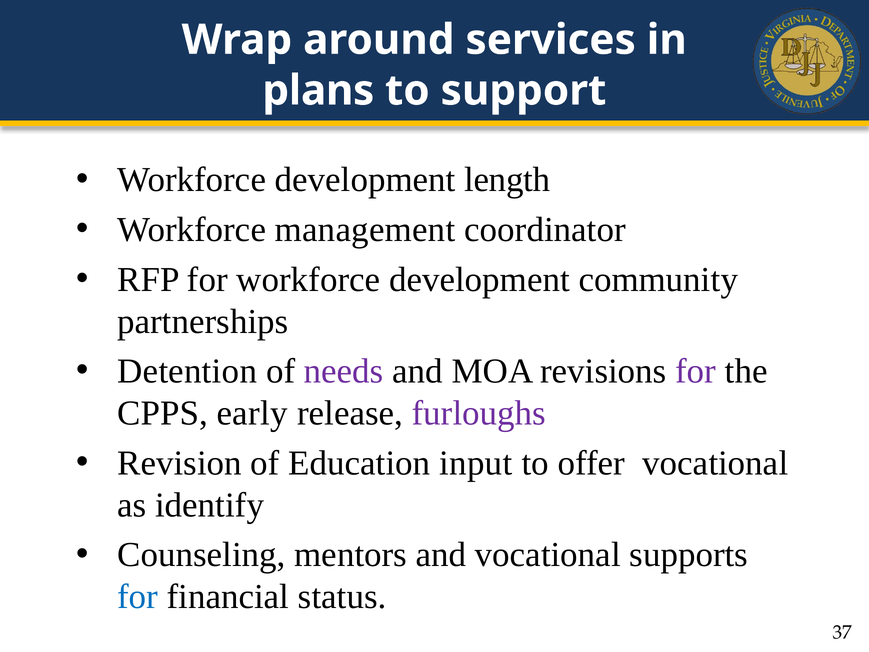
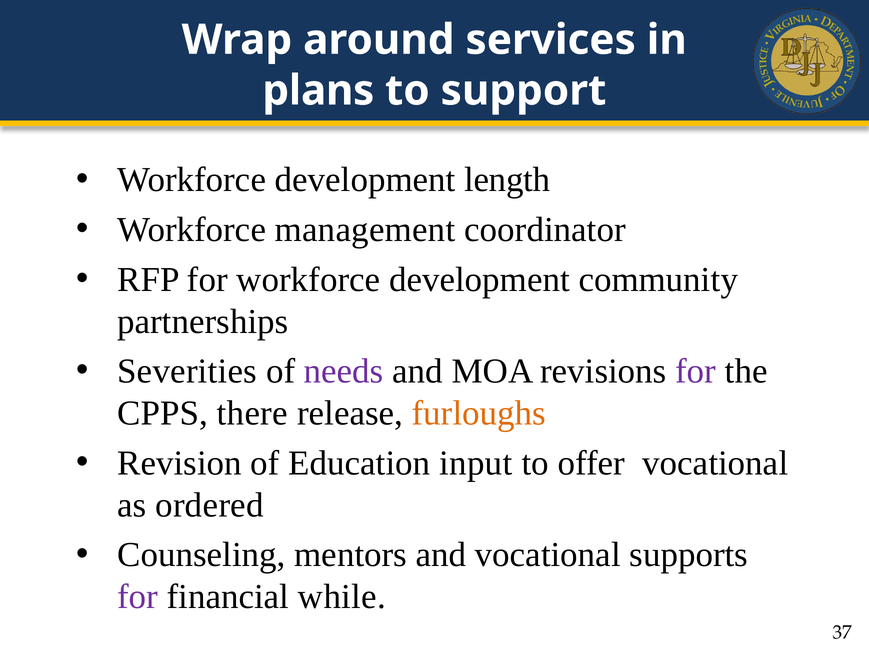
Detention: Detention -> Severities (187, 371)
early: early -> there (252, 413)
furloughs colour: purple -> orange (479, 413)
identify: identify -> ordered (209, 505)
for colour: blue -> purple (138, 597)
status: status -> while (342, 597)
